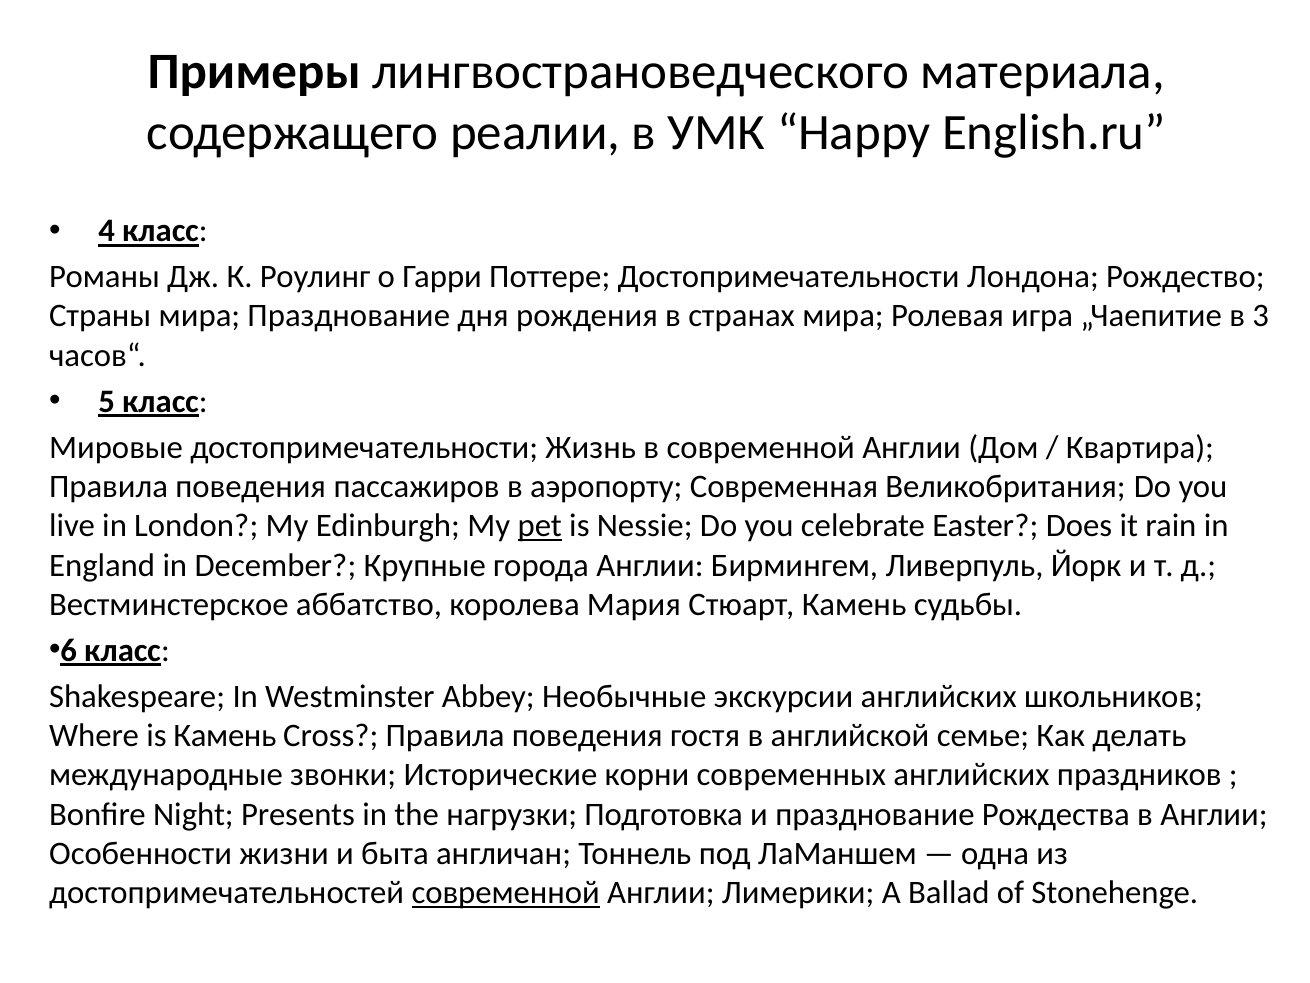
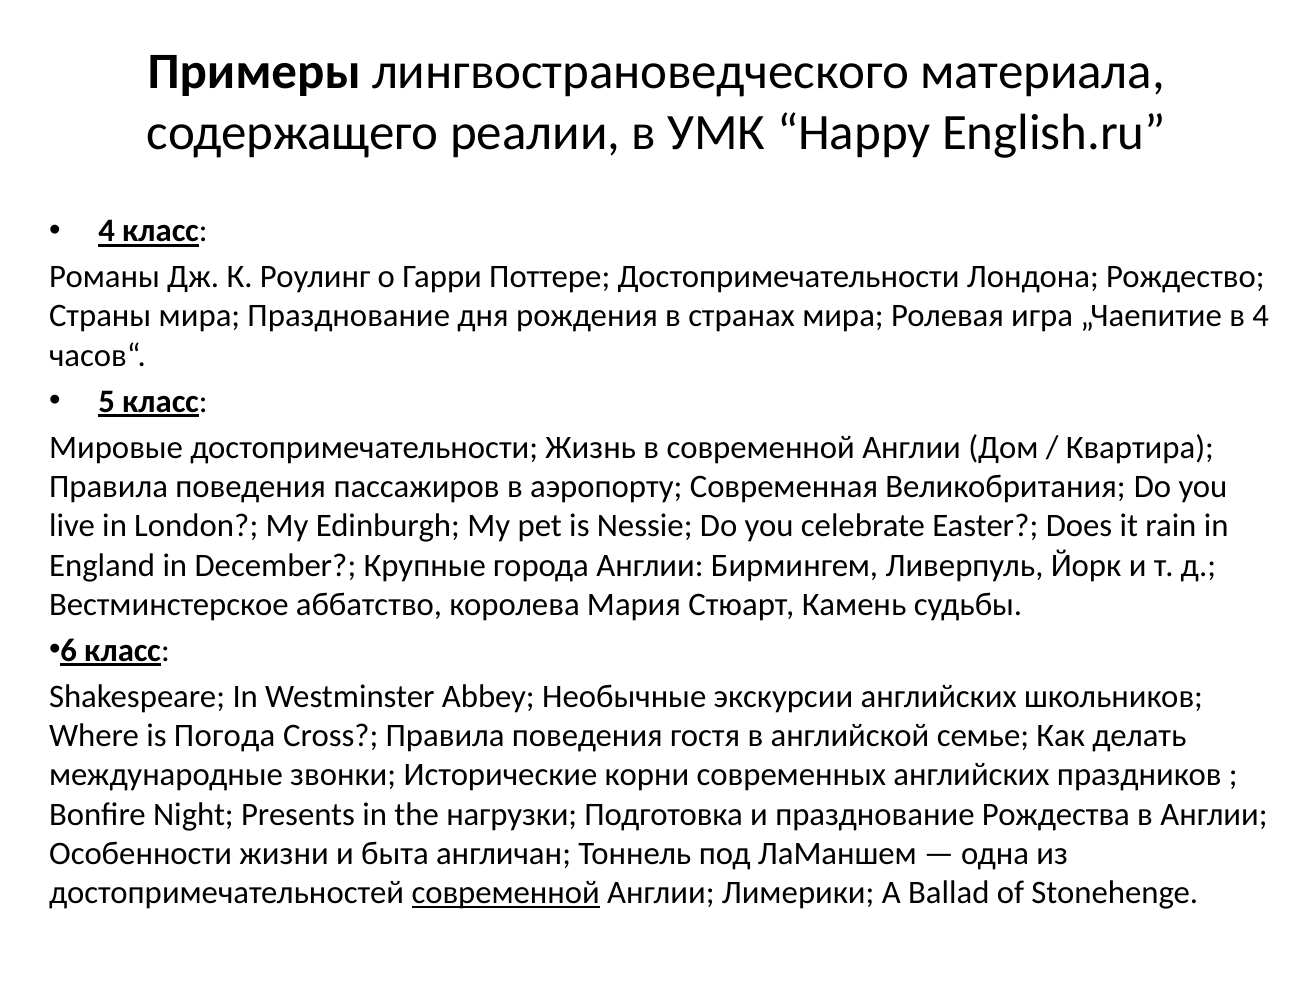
в 3: 3 -> 4 (1261, 316)
pet underline: present -> none (540, 526)
is Камень: Камень -> Погода (225, 735)
